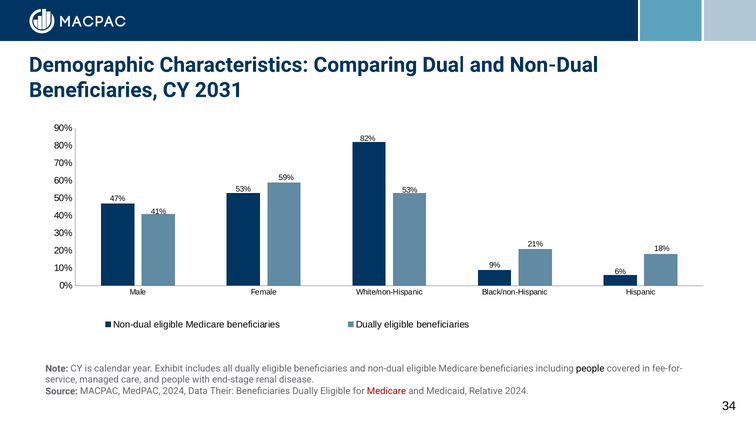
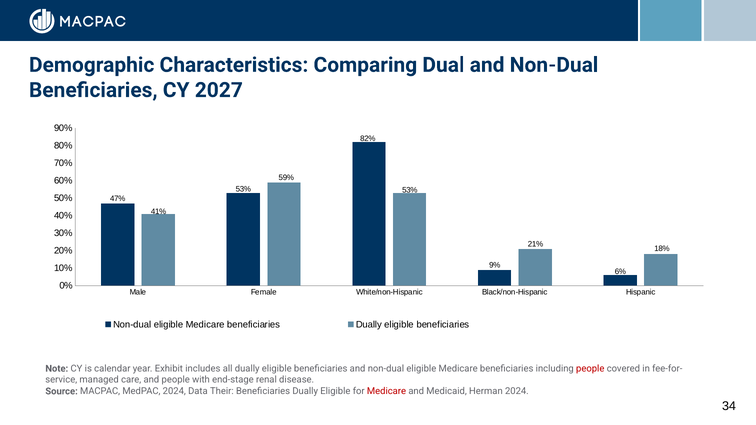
2031: 2031 -> 2027 (219, 90)
people colour: black -> red (590, 369)
Relative: Relative -> Herman (486, 391)
